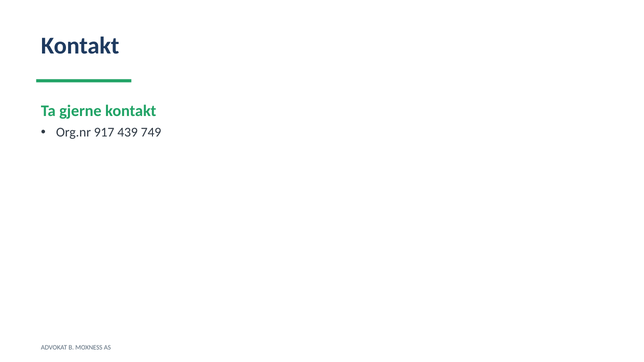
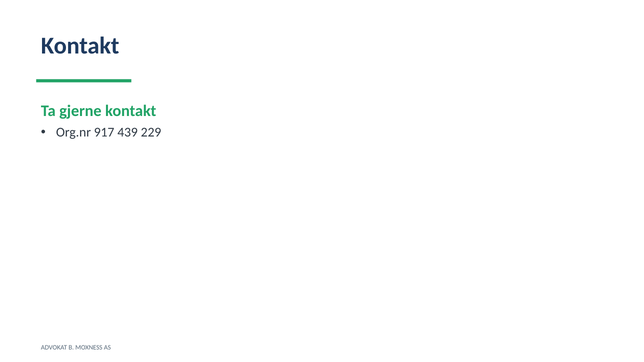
749: 749 -> 229 (151, 132)
